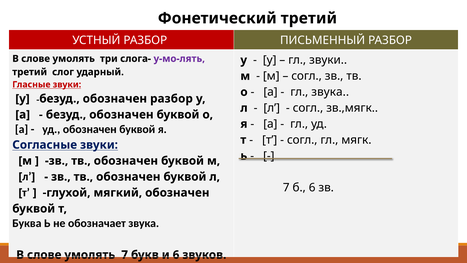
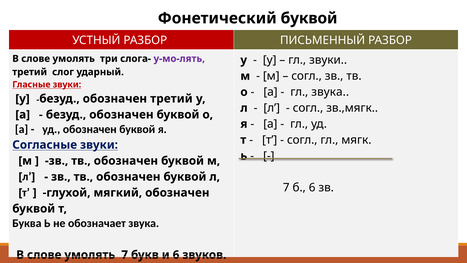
Фонетический третий: третий -> буквой (309, 18)
обозначен разбор: разбор -> третий (171, 99)
